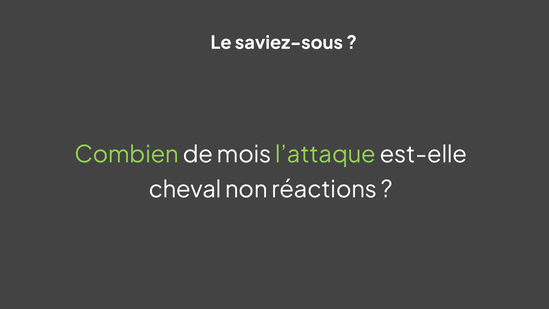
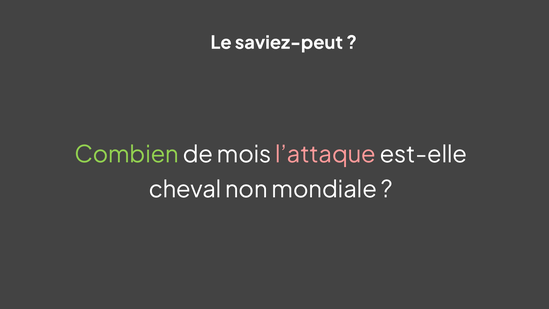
saviez-sous: saviez-sous -> saviez-peut (289, 43)
l’attaque colour: light green -> pink (326, 155)
réactions: réactions -> mondiale (324, 190)
